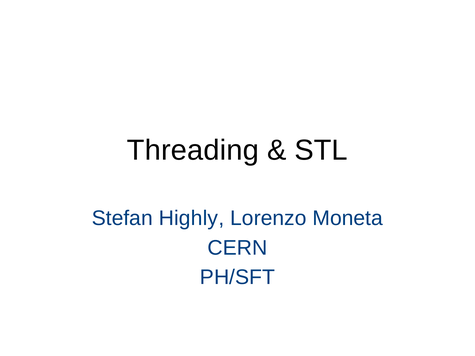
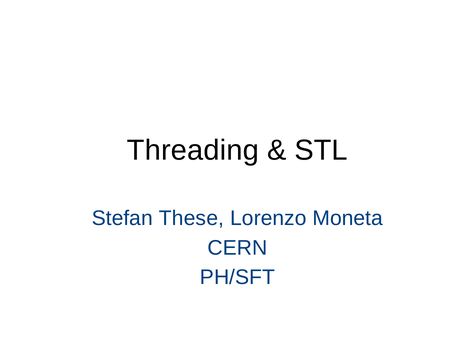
Highly: Highly -> These (191, 218)
